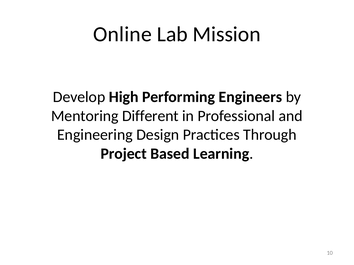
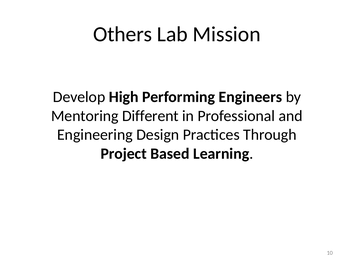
Online: Online -> Others (123, 34)
